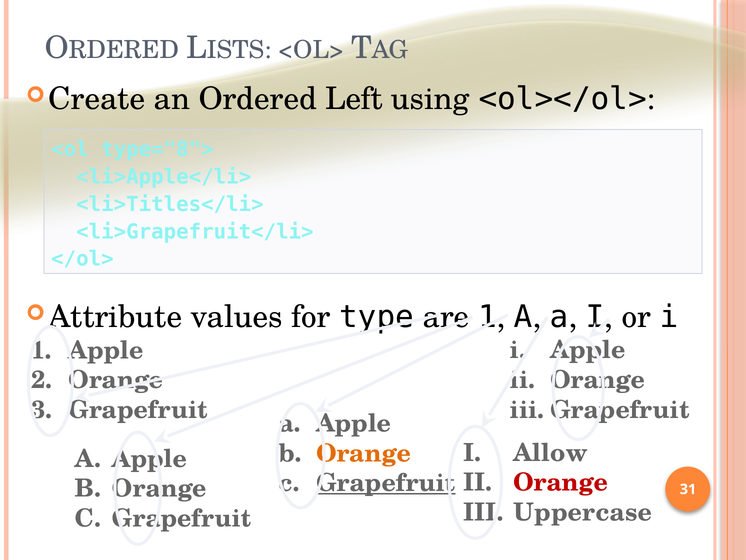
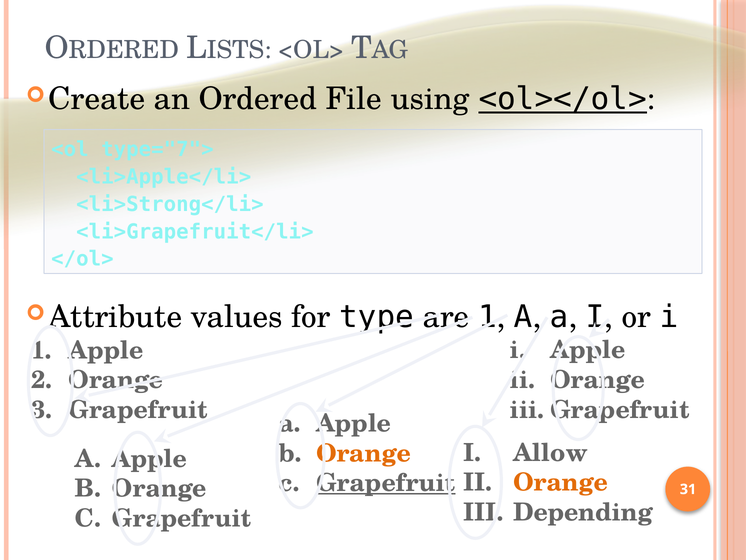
Left: Left -> File (354, 99)
<ol></ol> underline: none -> present (563, 99)
type="8">: type="8"> -> type="7"> (157, 149)
<li>Titles</li>: <li>Titles</li> -> <li>Strong</li> (170, 204)
Orange colour: red -> orange (561, 482)
Uppercase: Uppercase -> Depending (583, 512)
